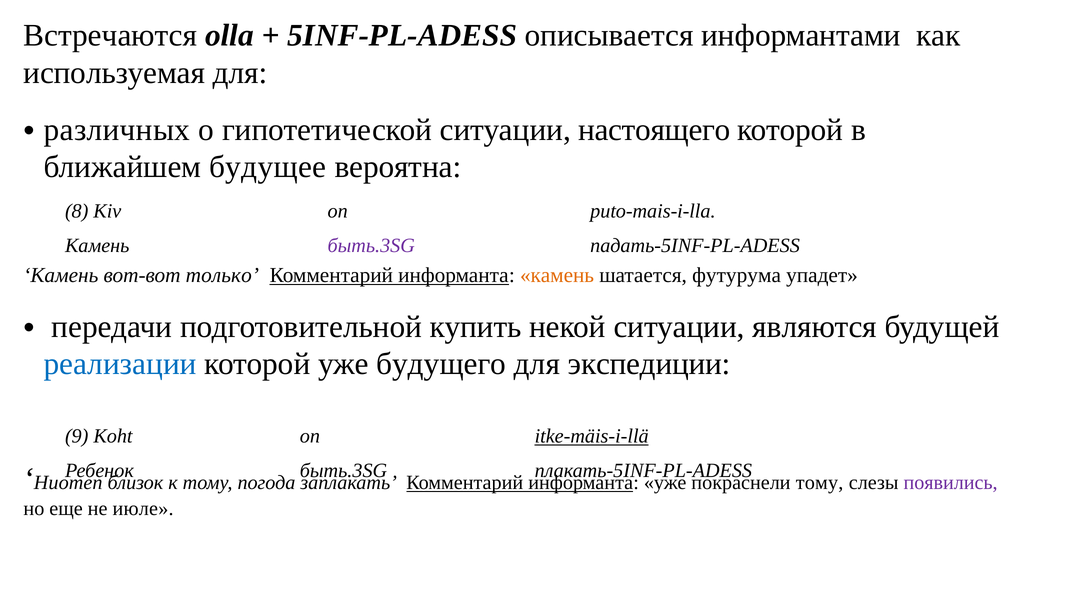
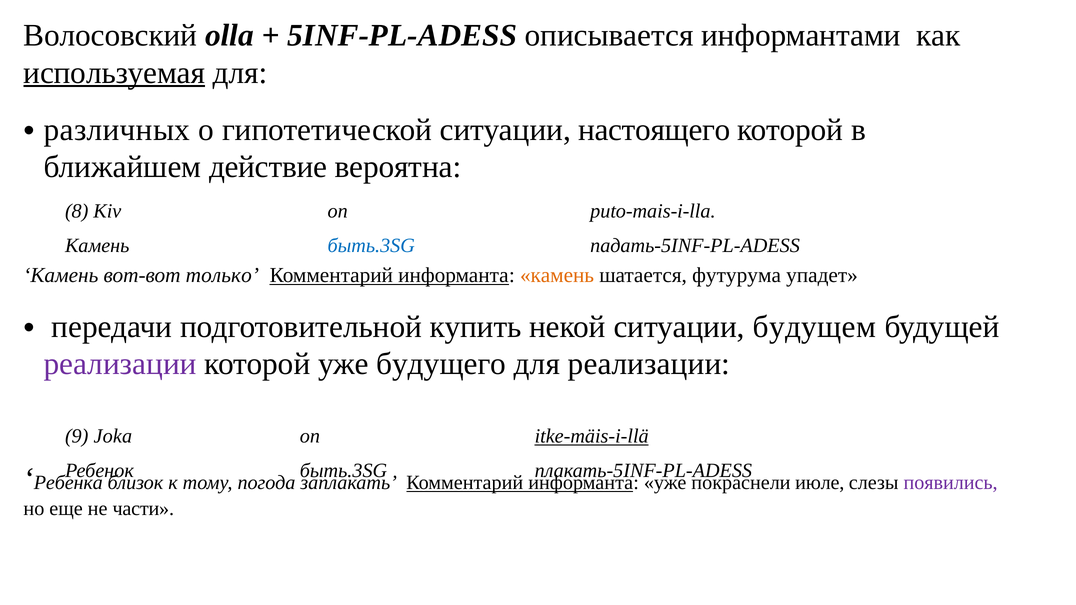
Встречаются: Встречаются -> Волосовский (110, 36)
используемая underline: none -> present (114, 73)
будущее: будущее -> действие (268, 167)
быть.3SG colour: purple -> blue (371, 246)
являются: являются -> будущем (814, 327)
реализации colour: blue -> purple (120, 364)
для экспедиции: экспедиции -> реализации (649, 364)
Koht: Koht -> Joka (113, 436)
Huomen: Huomen -> Ребенка (68, 483)
покраснели тому: тому -> июле (820, 483)
июле: июле -> части (143, 509)
